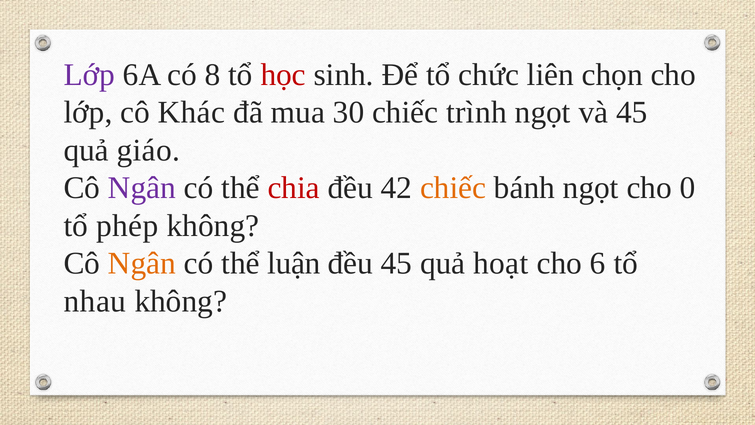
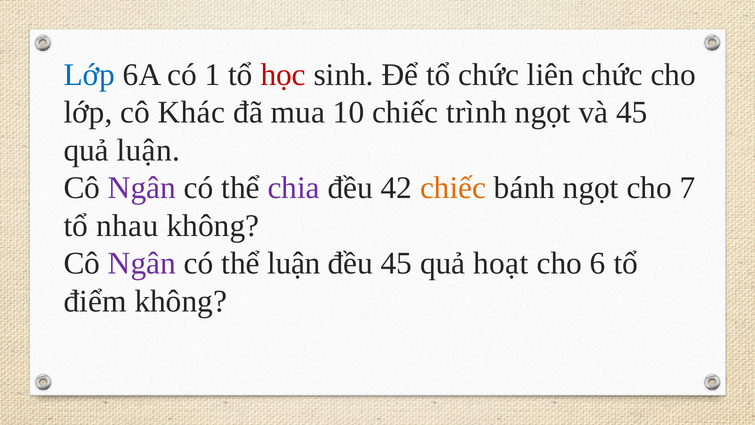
Lớp colour: purple -> blue (89, 75)
8: 8 -> 1 (213, 75)
liên chọn: chọn -> chức (612, 75)
30: 30 -> 10 (349, 112)
quả giáo: giáo -> luận (148, 150)
chia colour: red -> purple (294, 188)
0: 0 -> 7 (688, 188)
phép: phép -> nhau (127, 226)
Ngân colour: orange -> purple (142, 263)
nhau: nhau -> điểm (95, 301)
